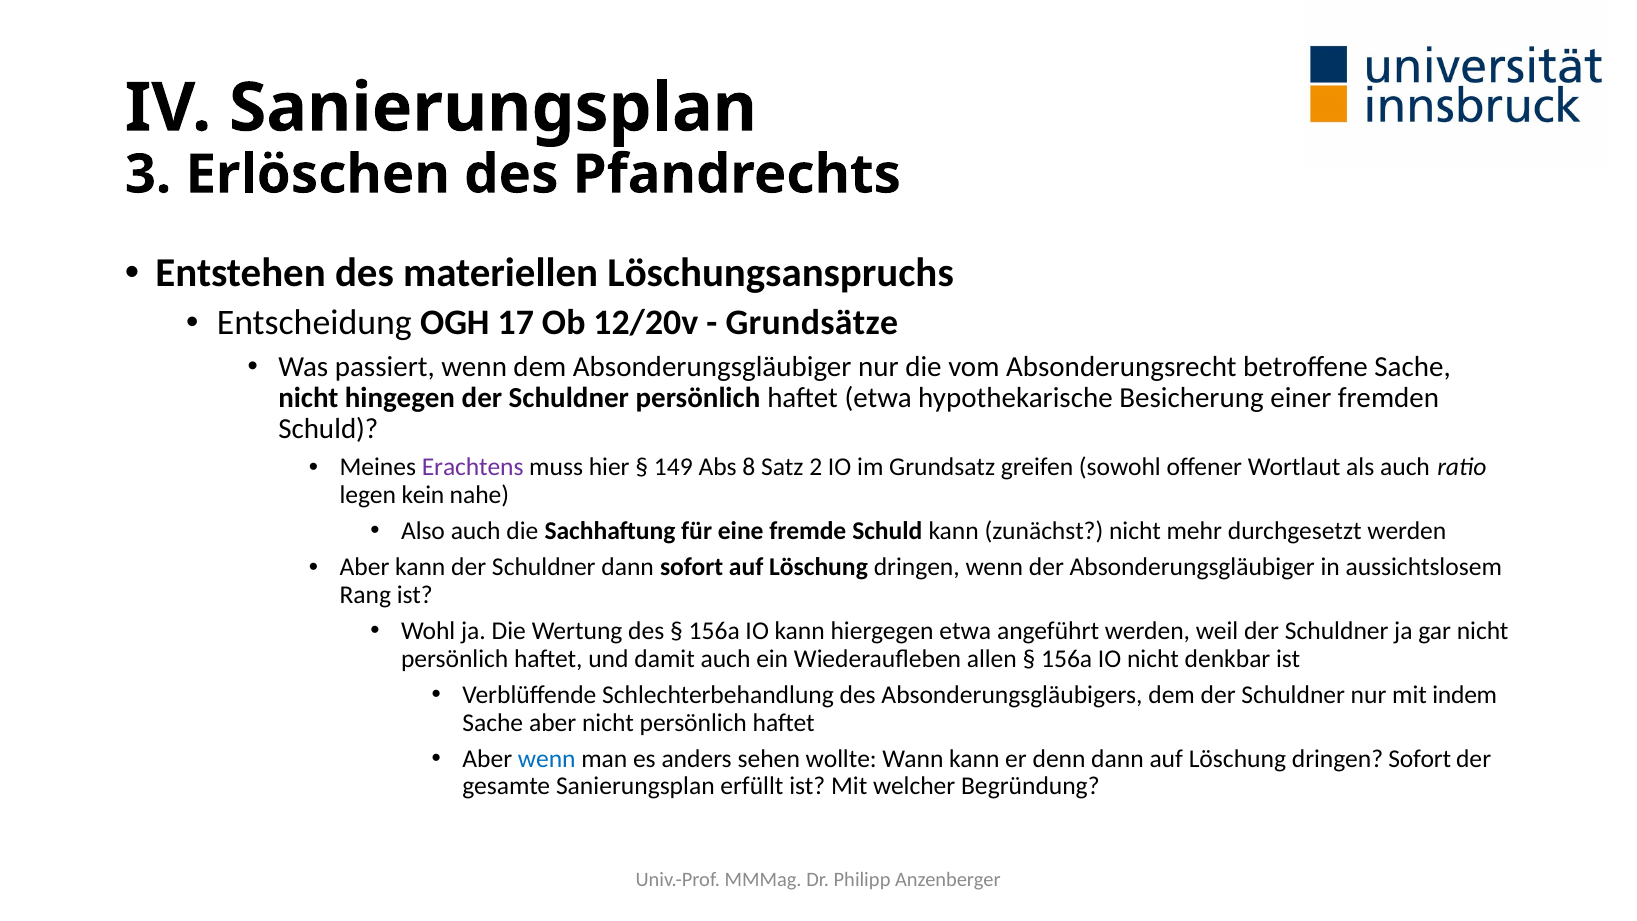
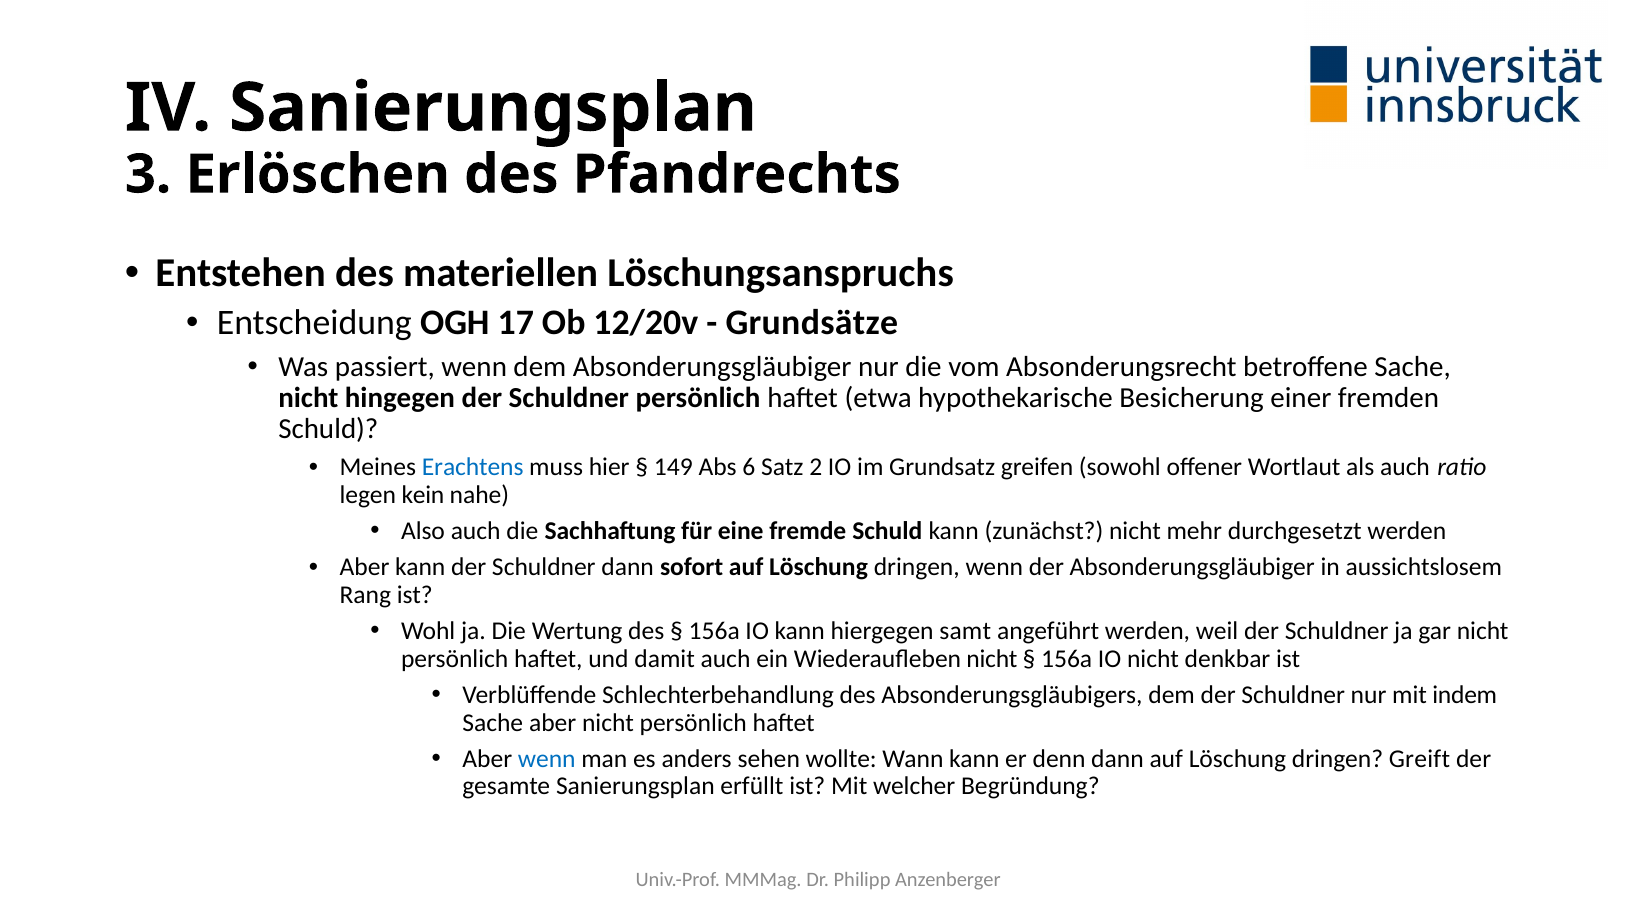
Erachtens colour: purple -> blue (473, 467)
8: 8 -> 6 (749, 467)
hiergegen etwa: etwa -> samt (965, 631)
Wiederaufleben allen: allen -> nicht (992, 659)
dringen Sofort: Sofort -> Greift (1419, 759)
